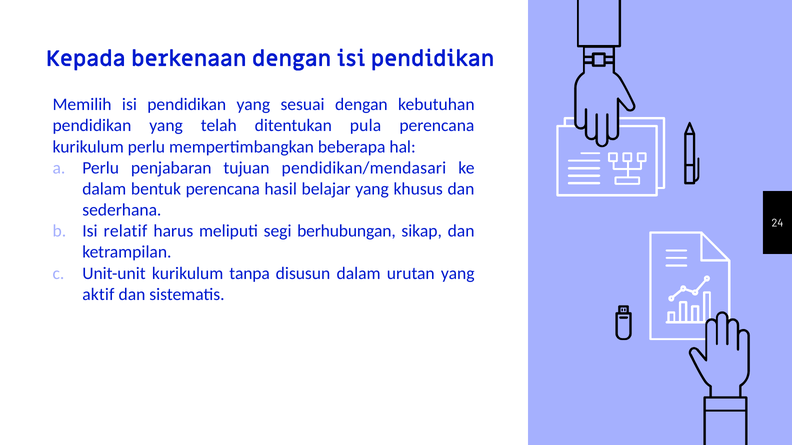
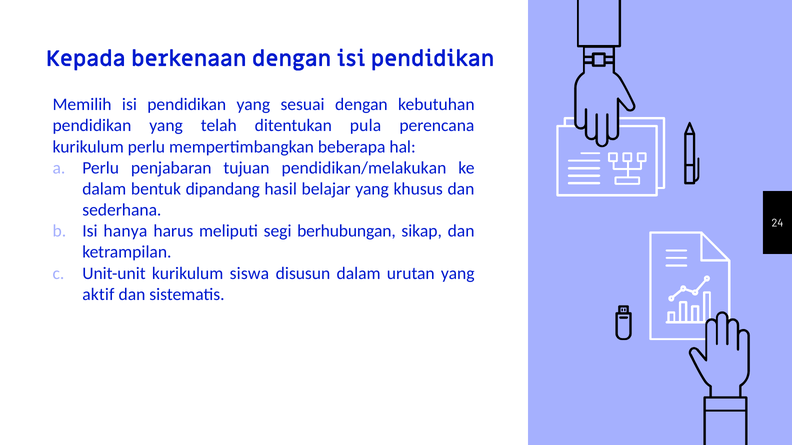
pendidikan/mendasari: pendidikan/mendasari -> pendidikan/melakukan (364, 168)
bentuk perencana: perencana -> dipandang (223, 189)
relatif: relatif -> hanya (125, 231)
tanpa: tanpa -> siswa (249, 274)
